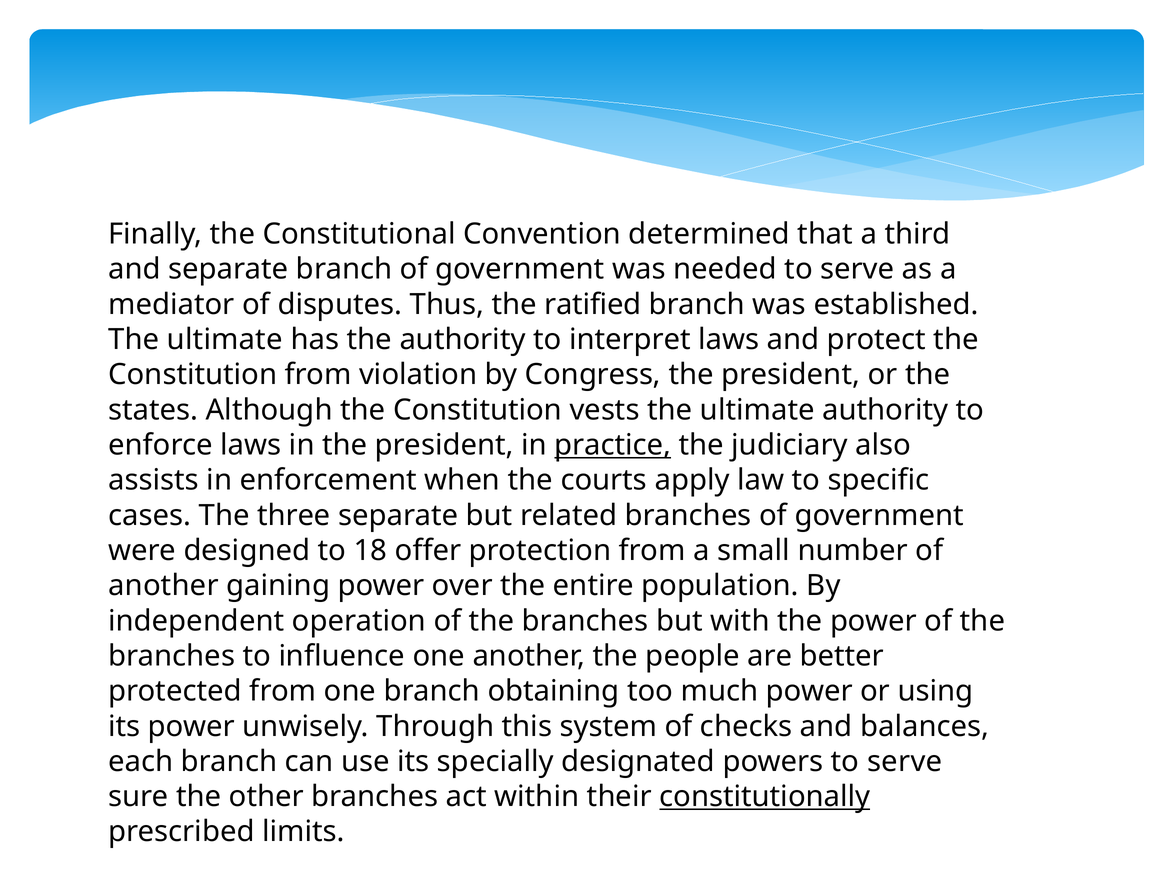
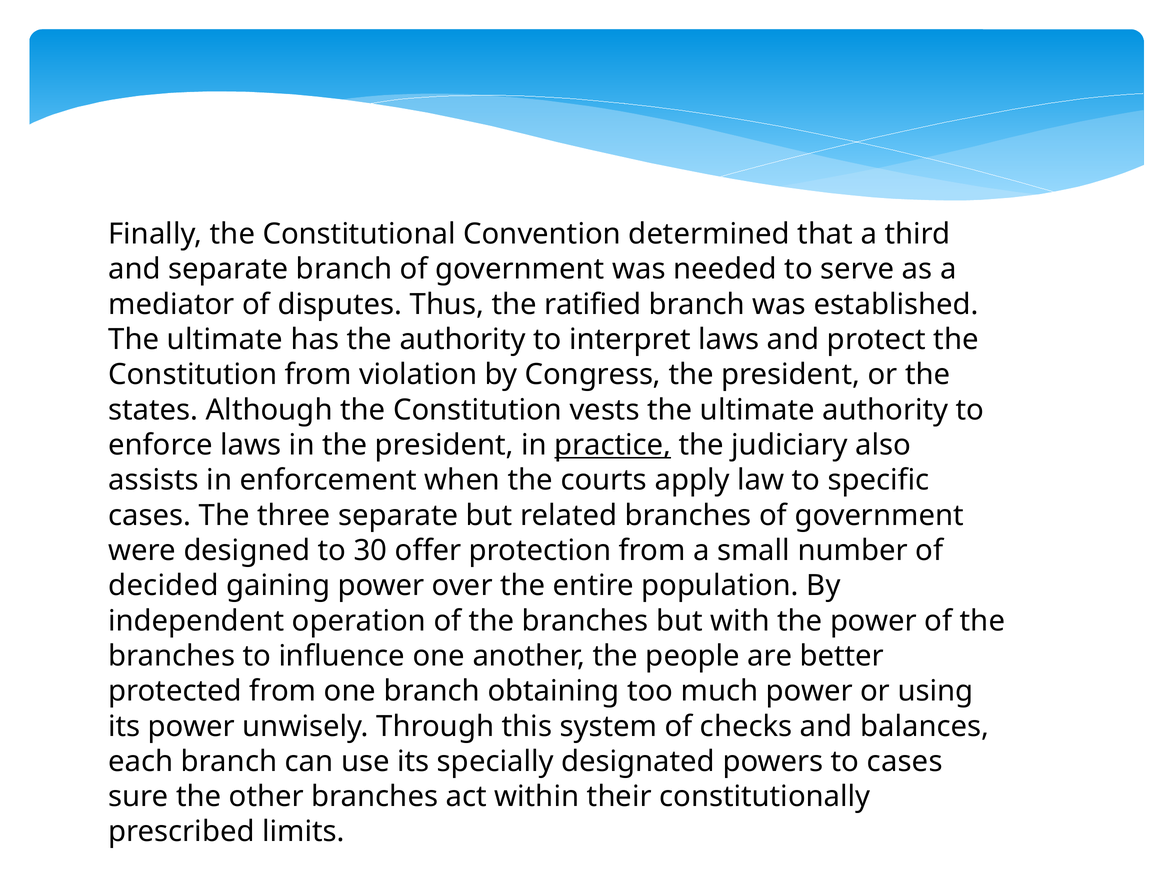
18: 18 -> 30 (370, 551)
another: another -> decided (163, 586)
powers to serve: serve -> cases (905, 761)
constitutionally underline: present -> none (765, 797)
